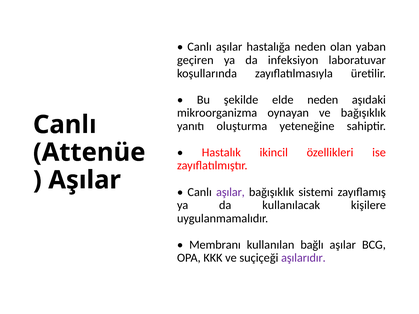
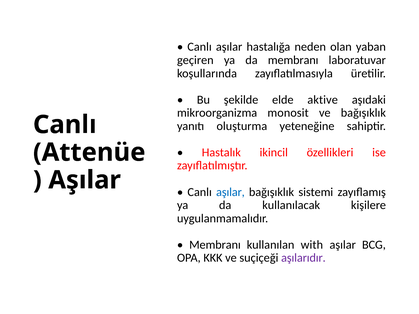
da infeksiyon: infeksiyon -> membranı (293, 60)
elde neden: neden -> aktive (323, 100)
oynayan: oynayan -> monosit (288, 113)
aşılar colour: purple -> blue (230, 192)
bağlı: bağlı -> with (312, 245)
